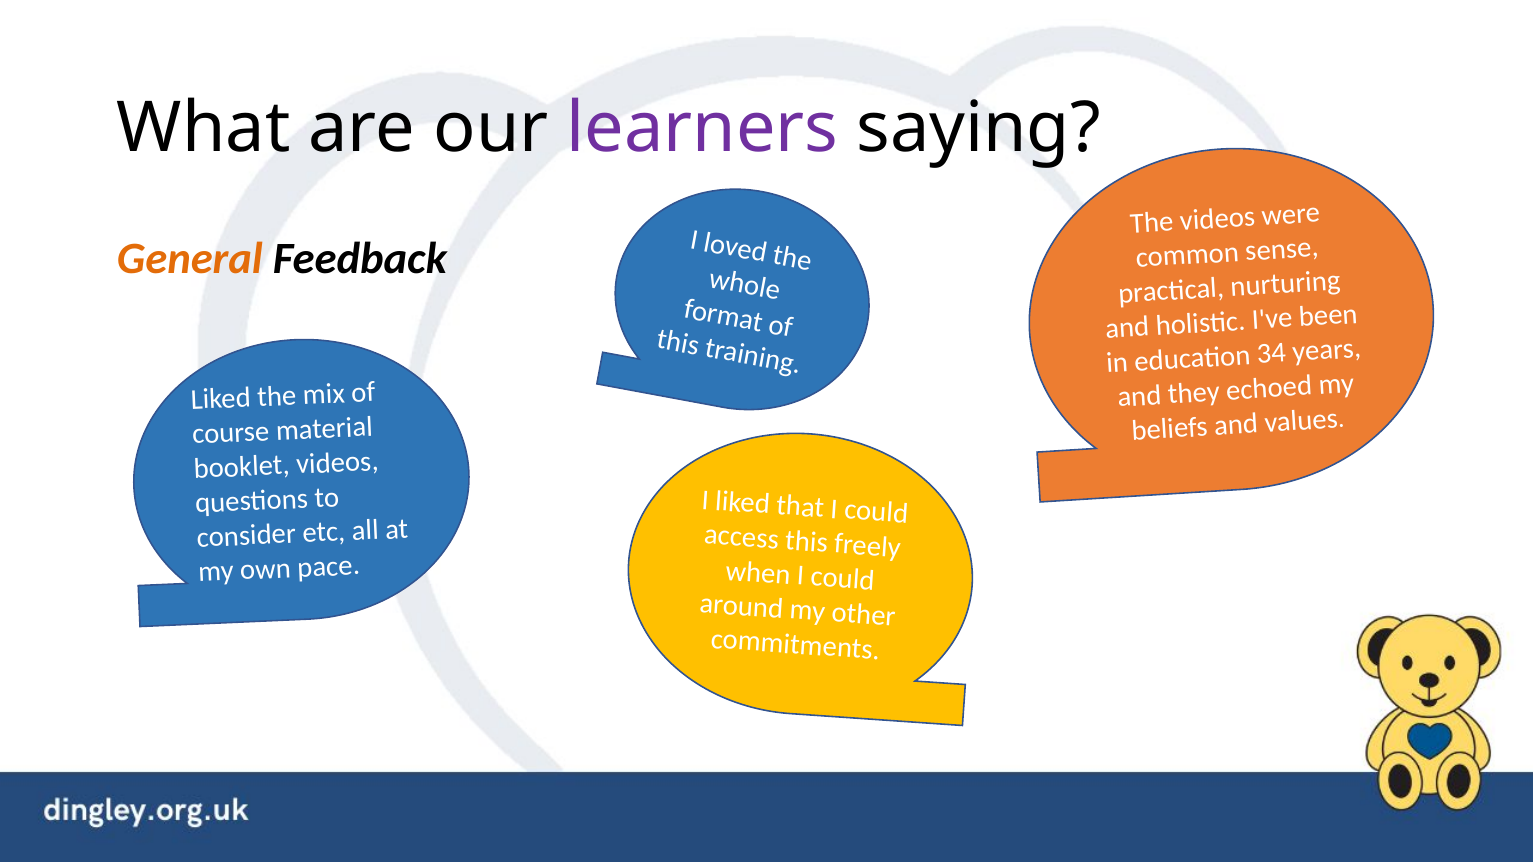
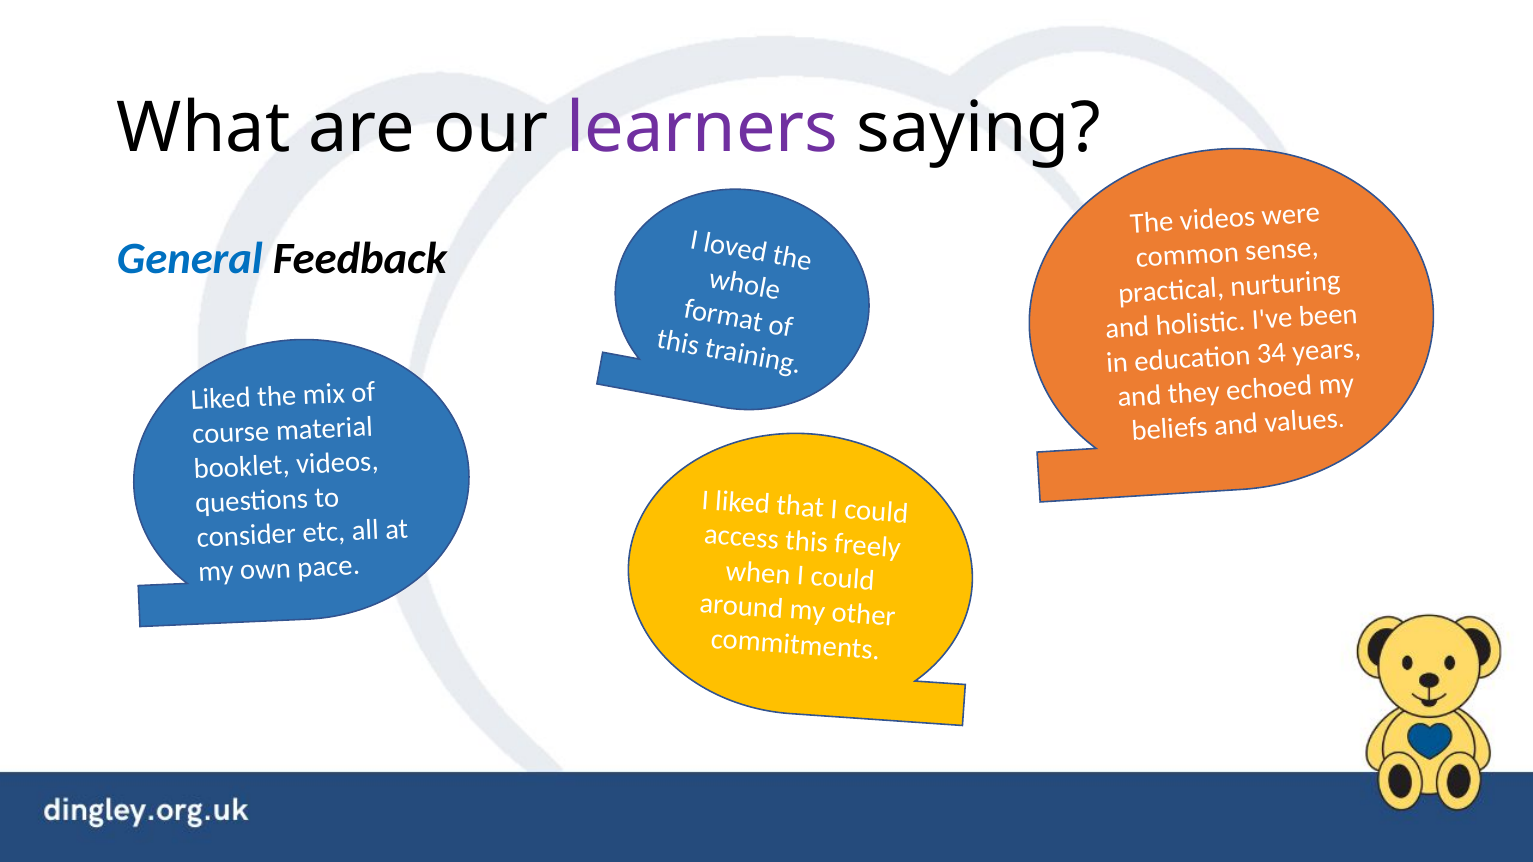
General colour: orange -> blue (190, 259)
